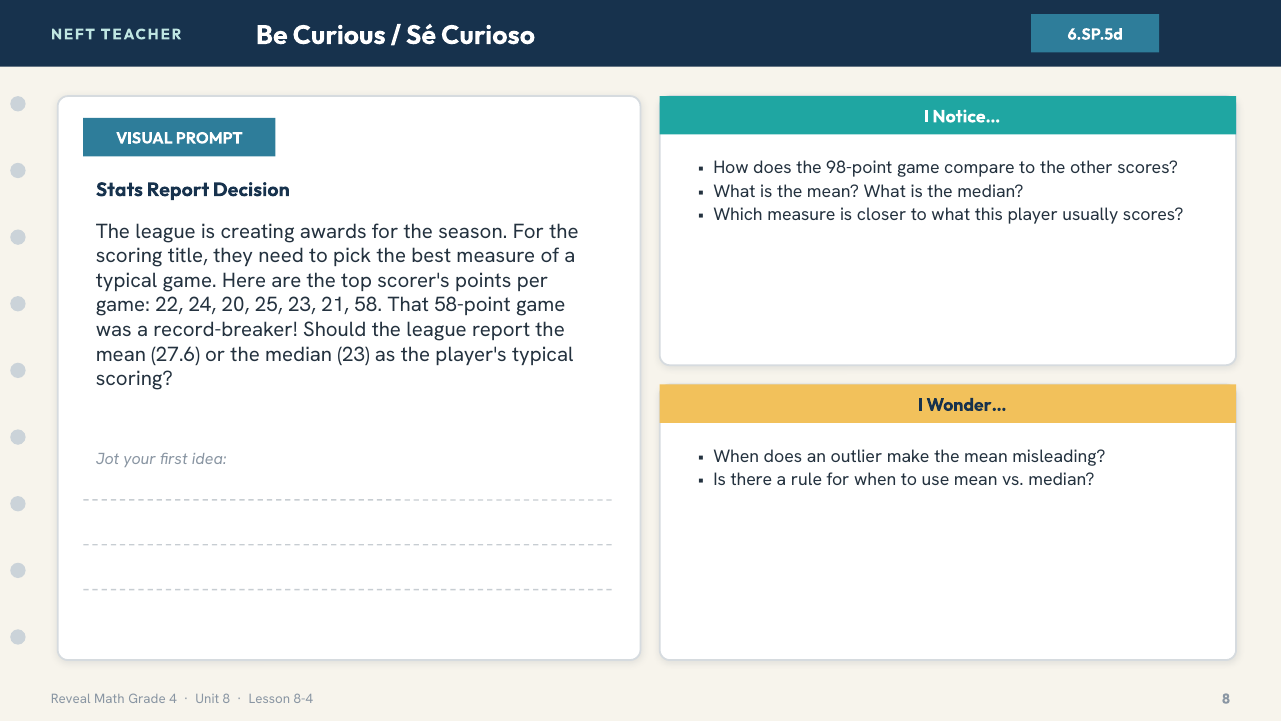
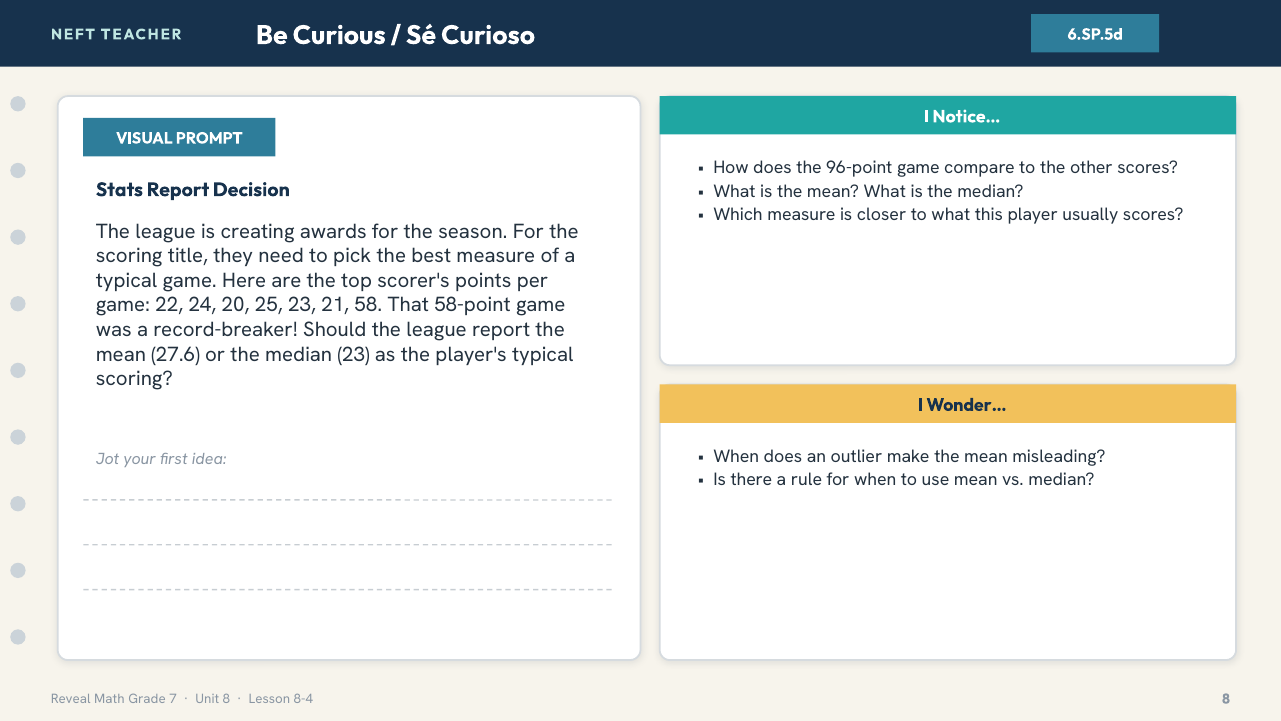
98-point: 98-point -> 96-point (859, 168)
4: 4 -> 7 (173, 698)
